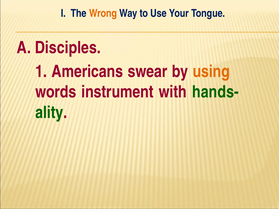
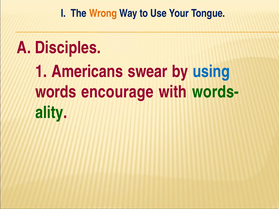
using colour: orange -> blue (211, 72)
instrument: instrument -> encourage (117, 92)
hands-: hands- -> words- (215, 92)
